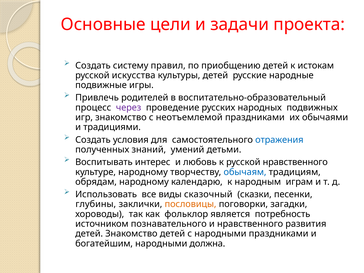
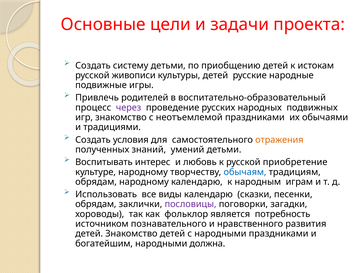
систему правил: правил -> детьми (168, 66)
искусства: искусства -> живописи (134, 75)
отражения colour: blue -> orange (279, 140)
русской нравственного: нравственного -> приобретение (295, 162)
виды сказочный: сказочный -> календарю (208, 194)
глубины: глубины -> обрядам (96, 204)
пословицы colour: orange -> purple (191, 204)
